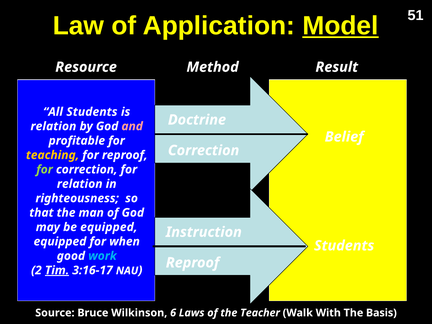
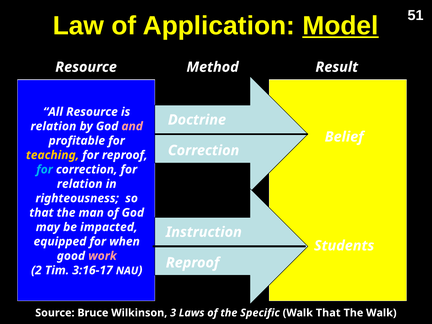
All Students: Students -> Resource (92, 112)
for colour: light green -> light blue (45, 169)
be equipped: equipped -> impacted (109, 227)
work colour: light blue -> pink (102, 256)
Tim underline: present -> none (57, 270)
6: 6 -> 3 (173, 313)
Teacher: Teacher -> Specific (260, 313)
Walk With: With -> That (328, 313)
The Basis: Basis -> Walk (381, 313)
